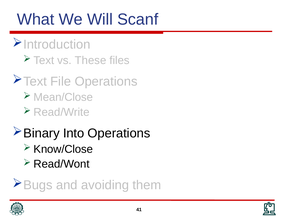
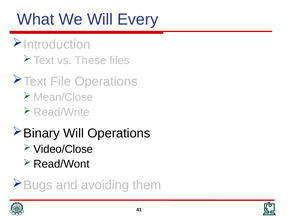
Scanf: Scanf -> Every (138, 19)
Into: Into -> Will (74, 133)
Know/Close: Know/Close -> Video/Close (63, 149)
